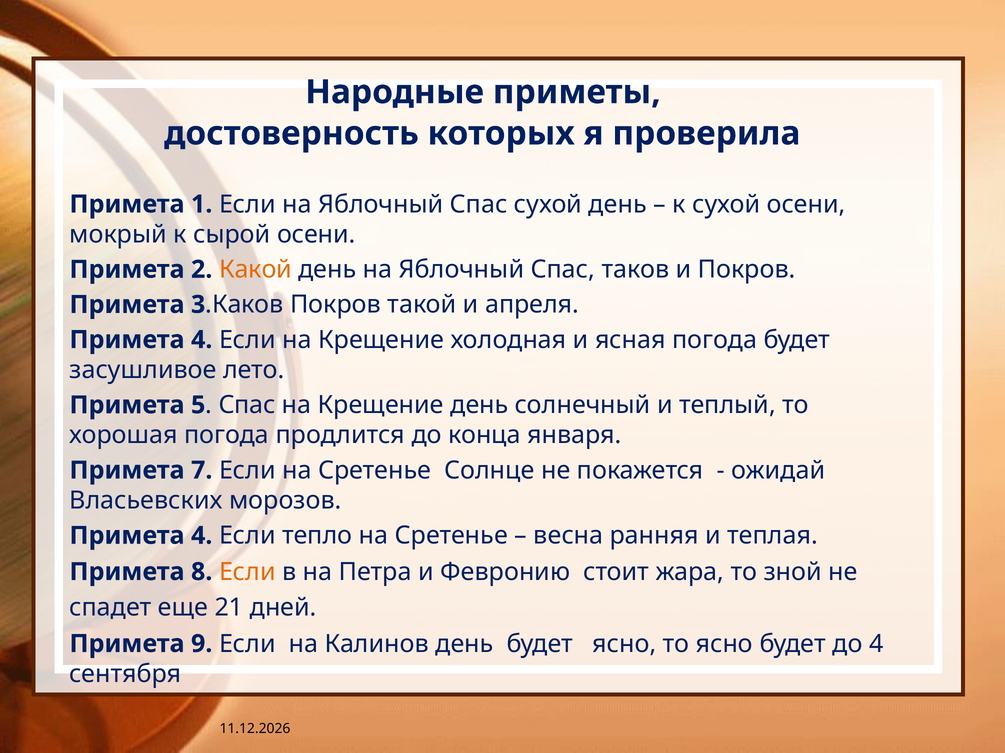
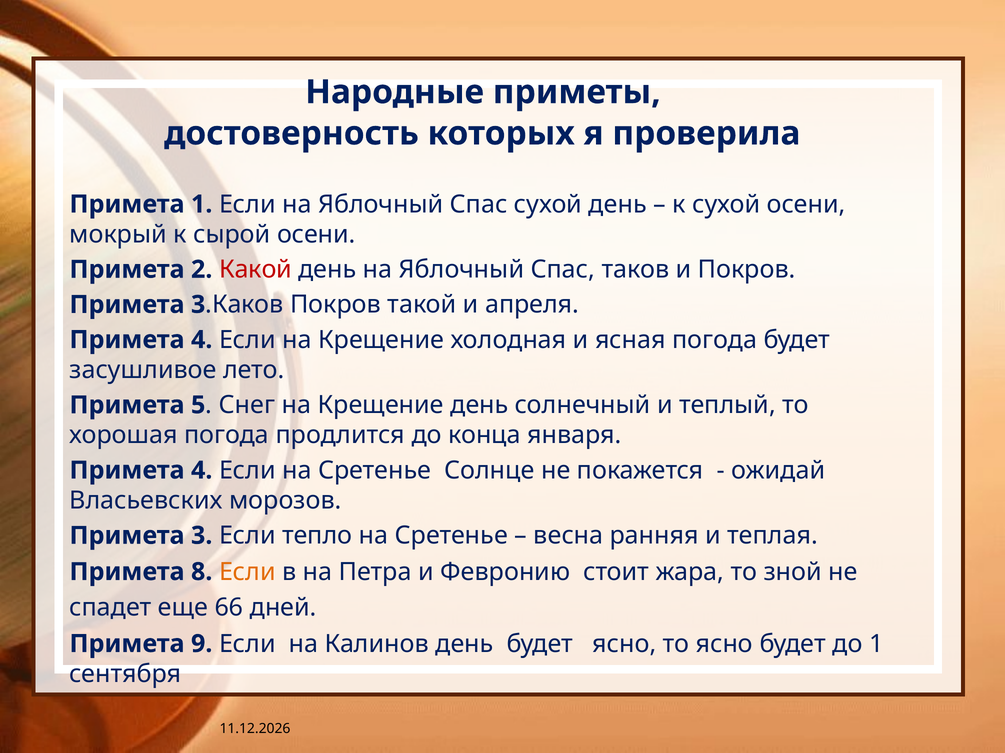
Какой colour: orange -> red (255, 270)
Спас: Спас -> Снег (247, 405)
7: 7 -> 4 (202, 471)
4: 4 -> 3 (202, 536)
21: 21 -> 66 (229, 608)
до 4: 4 -> 1 (876, 644)
